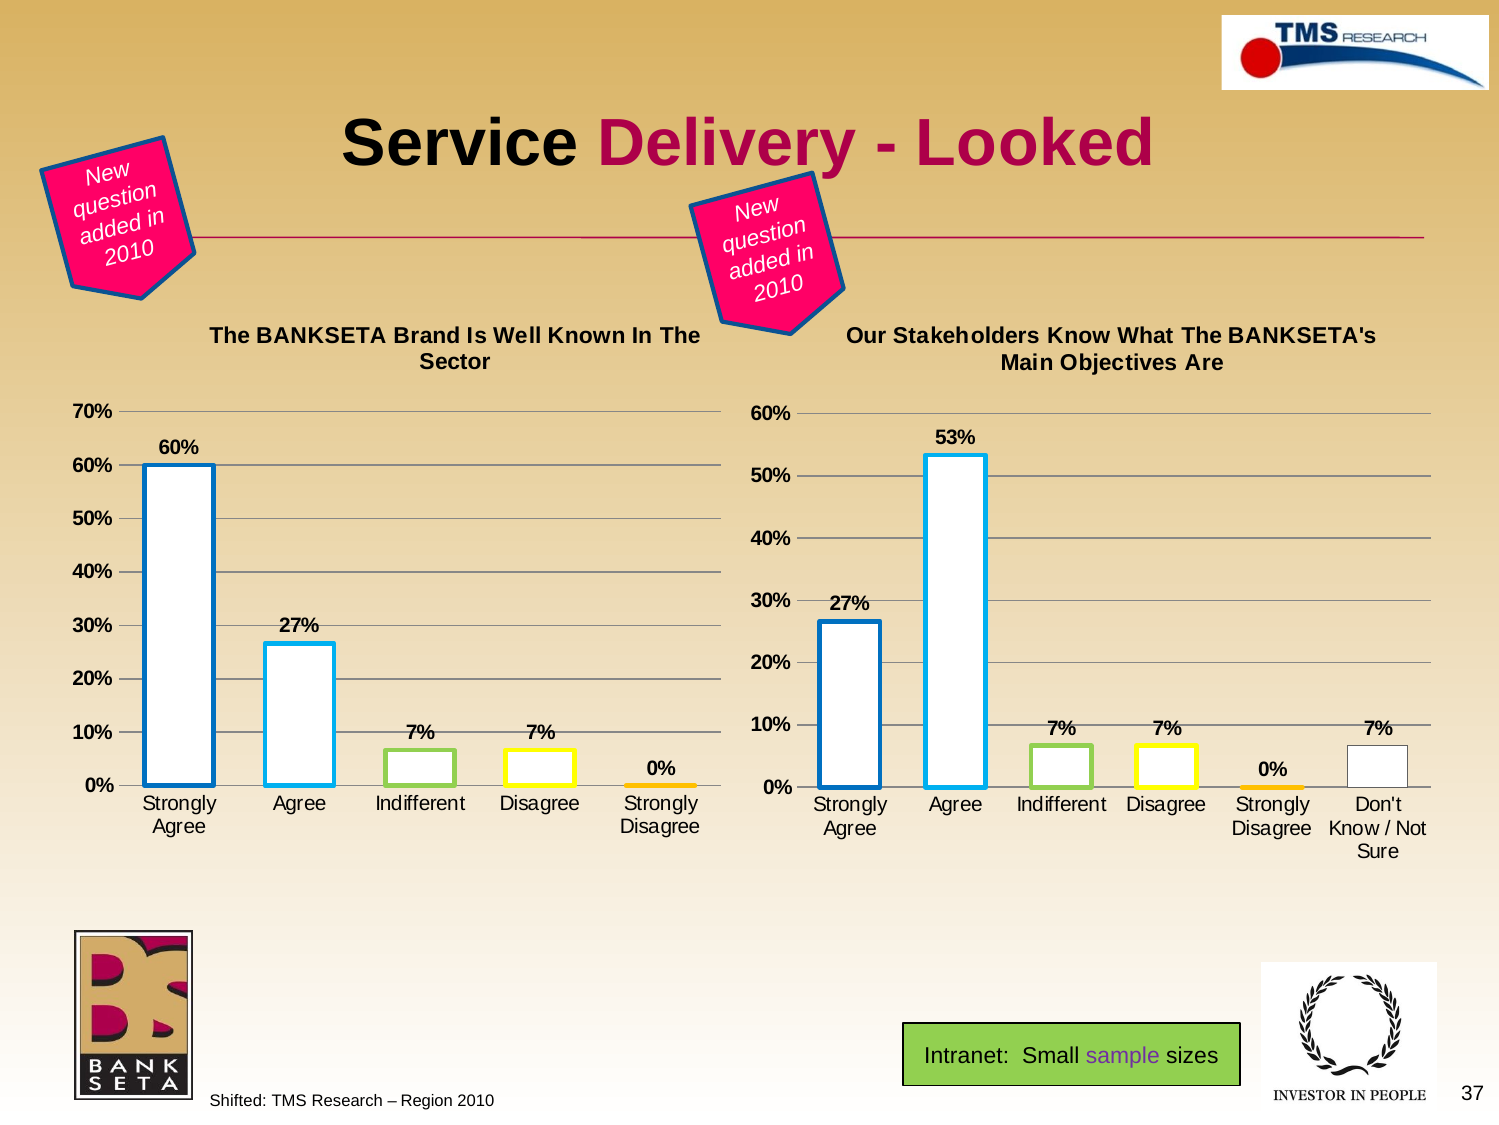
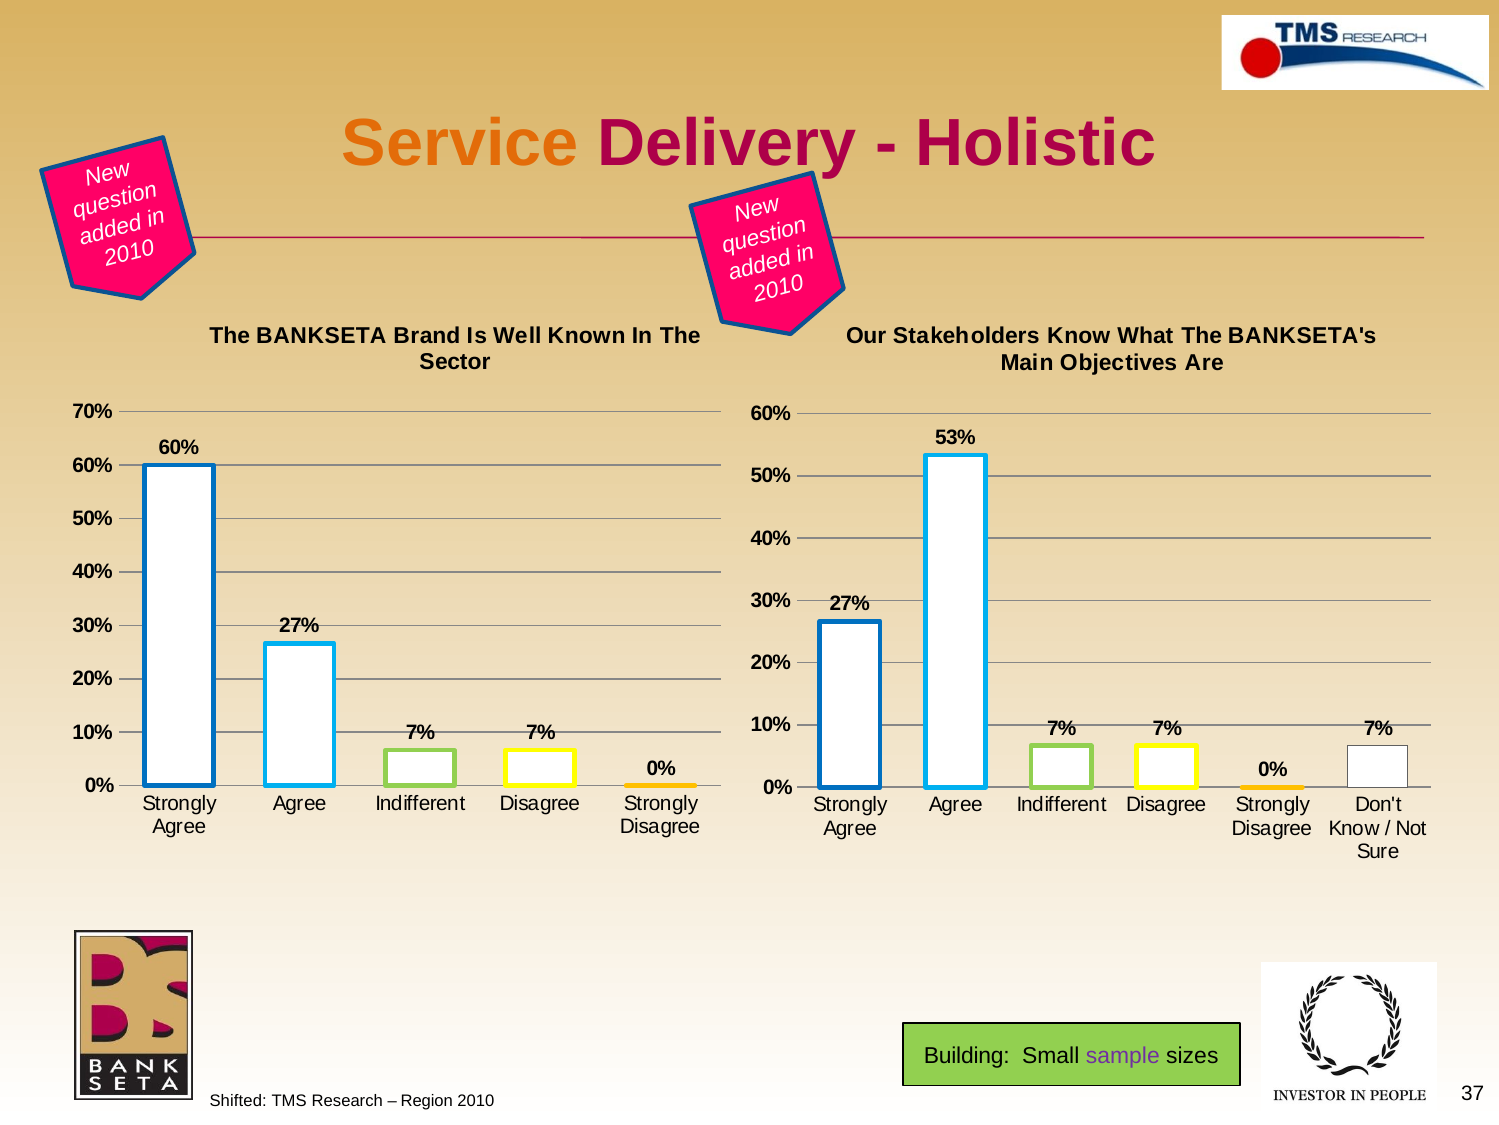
Service colour: black -> orange (460, 143)
Looked: Looked -> Holistic (1036, 143)
Intranet: Intranet -> Building (967, 1055)
